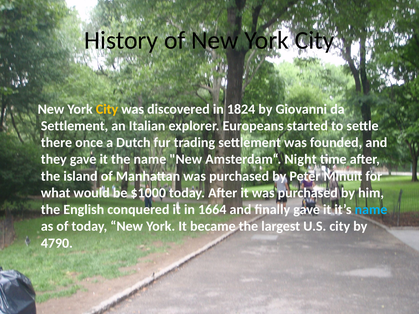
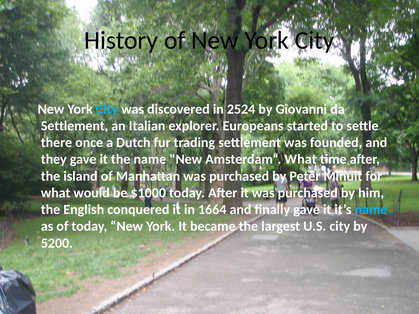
City colour: yellow -> light blue (107, 109)
1824: 1824 -> 2524 (241, 109)
Amsterdam“ Night: Night -> What (301, 160)
4790: 4790 -> 5200 (57, 243)
